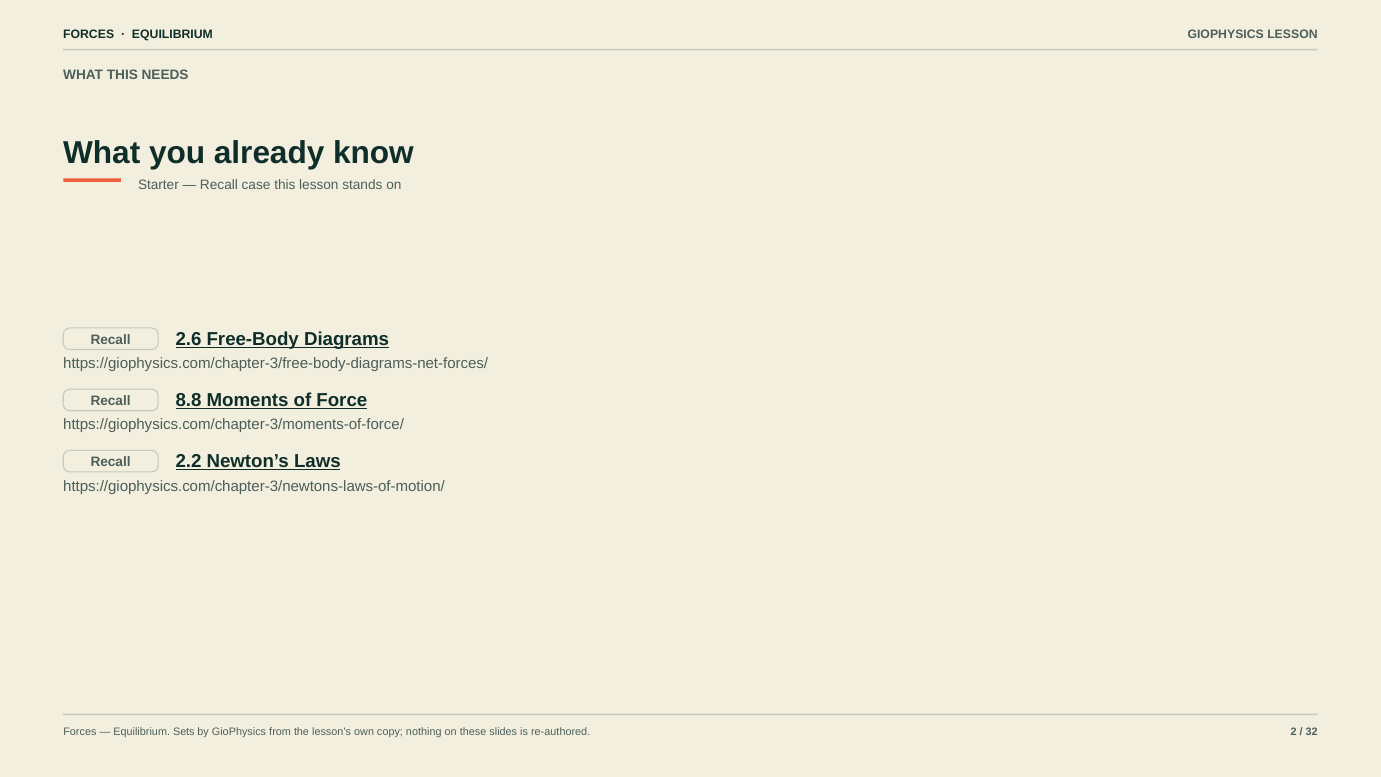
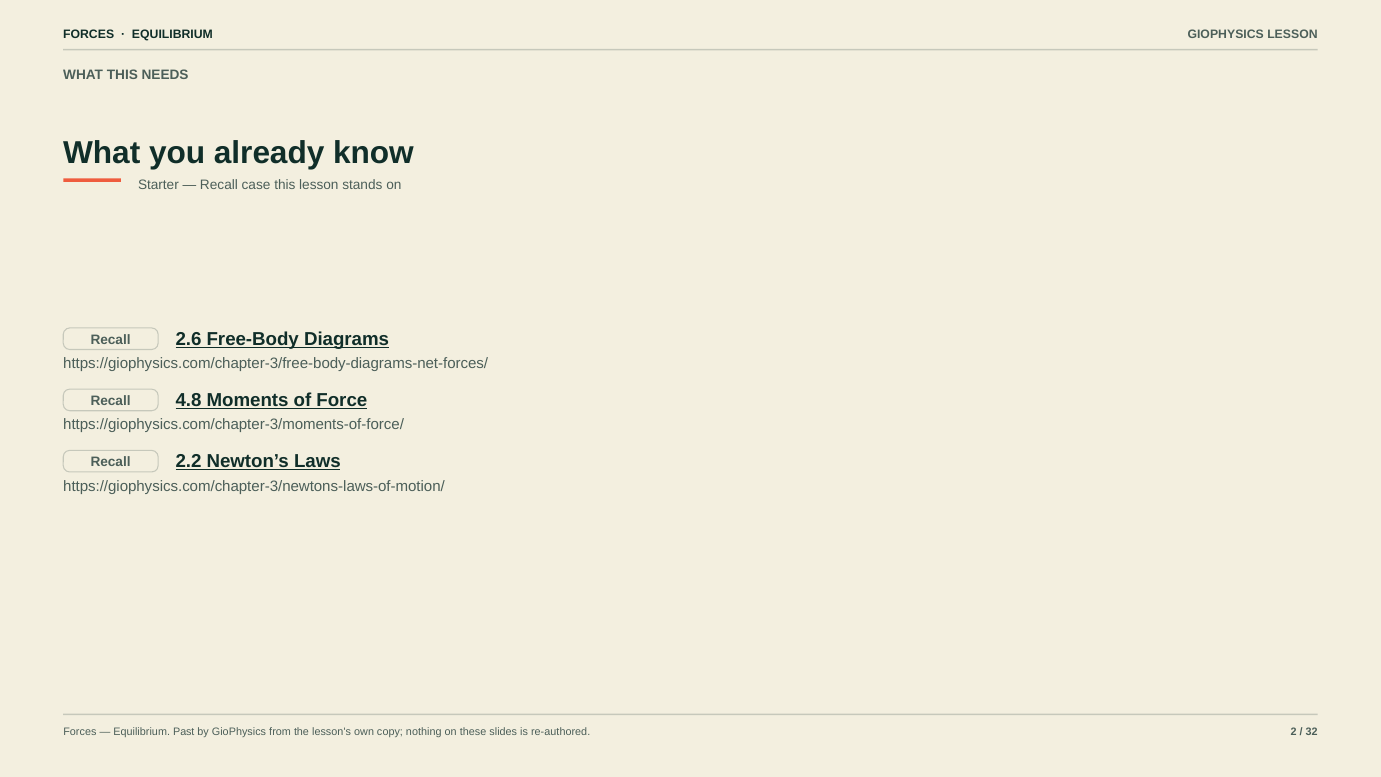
8.8: 8.8 -> 4.8 (188, 400)
Sets: Sets -> Past (184, 732)
